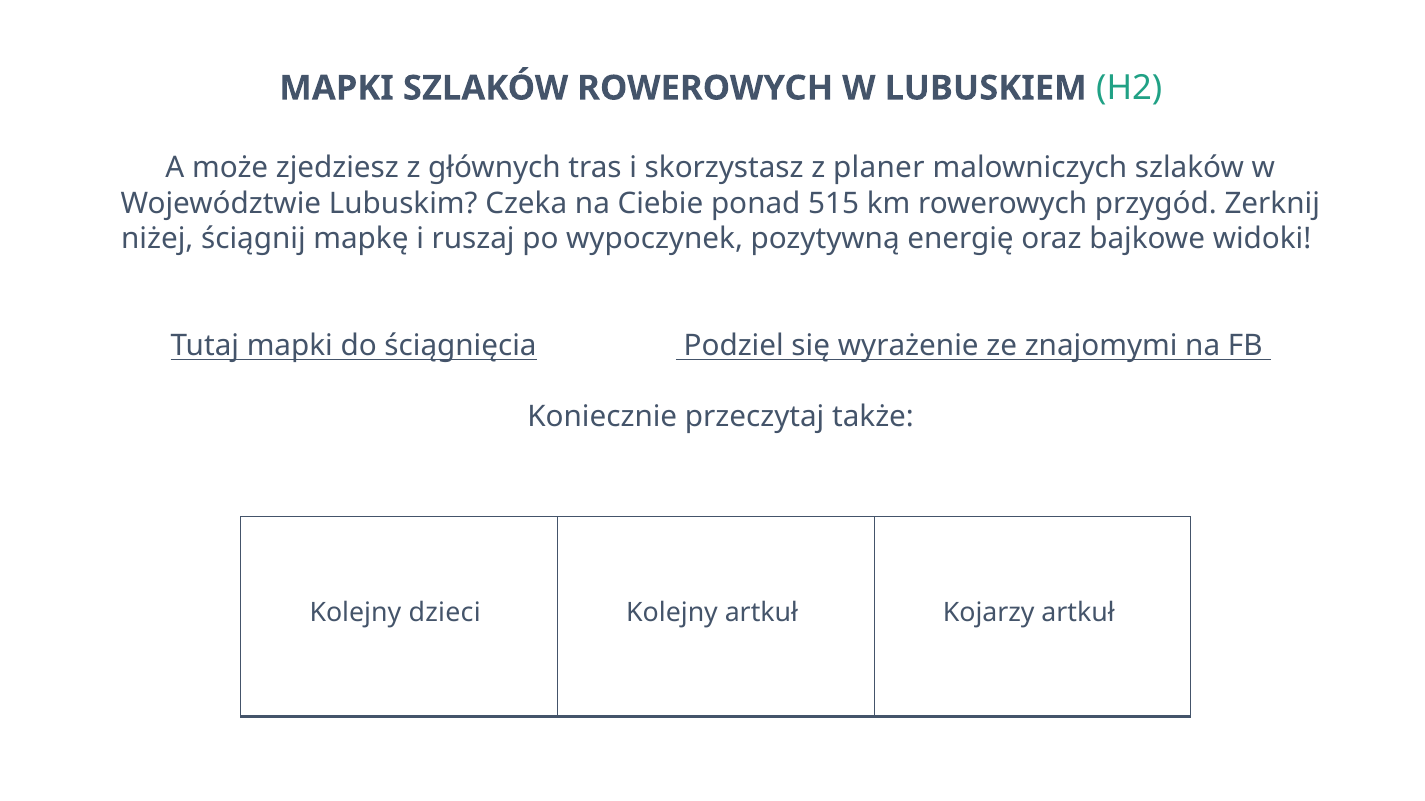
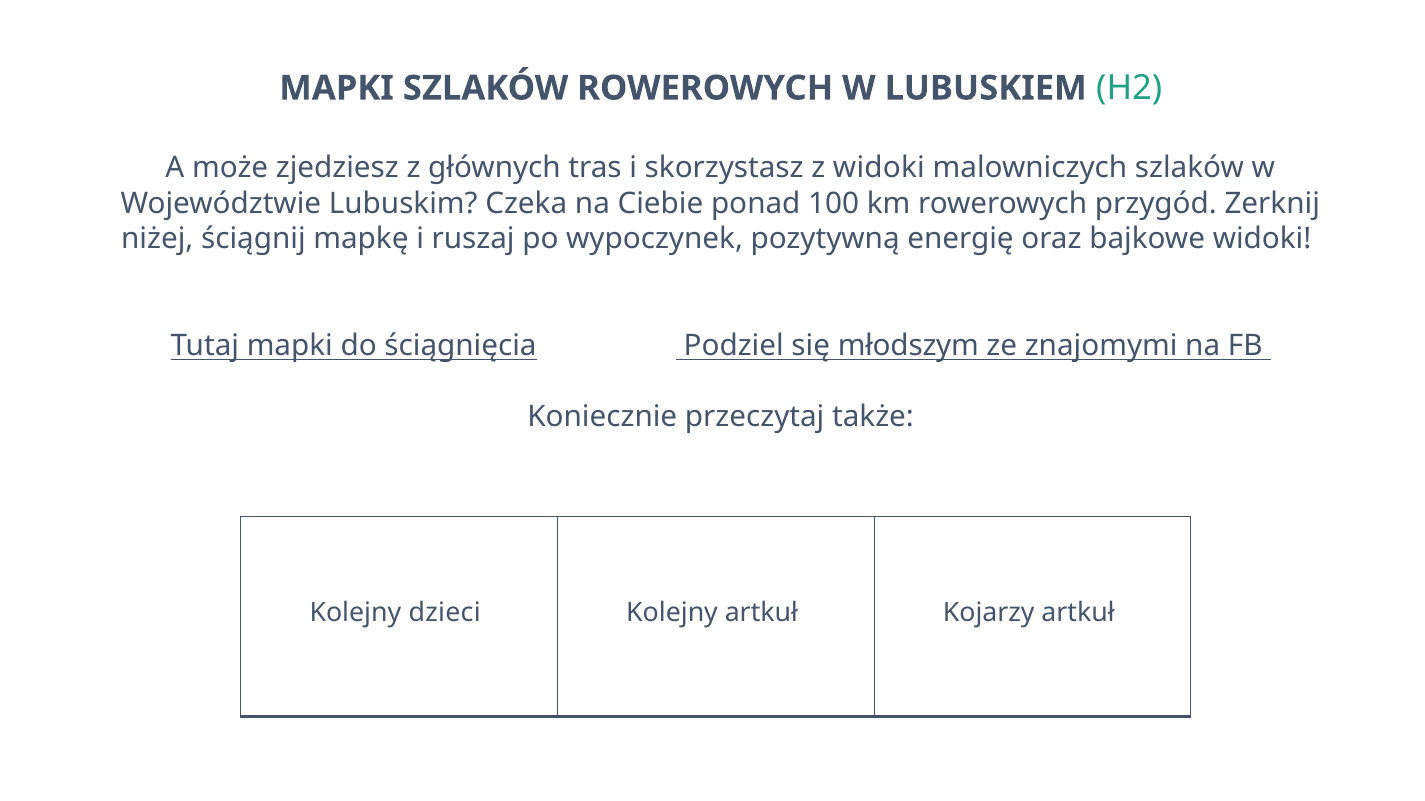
z planer: planer -> widoki (879, 168)
515: 515 -> 100 (834, 204)
wyrażenie: wyrażenie -> młodszym (908, 346)
